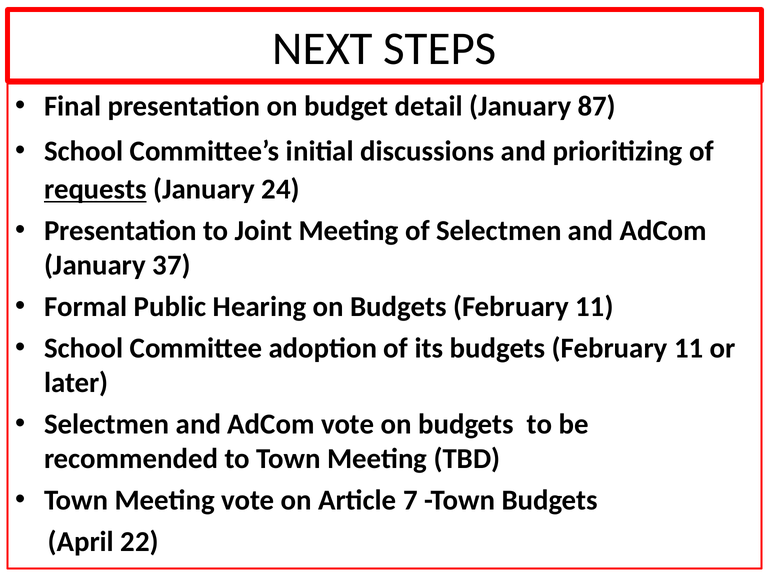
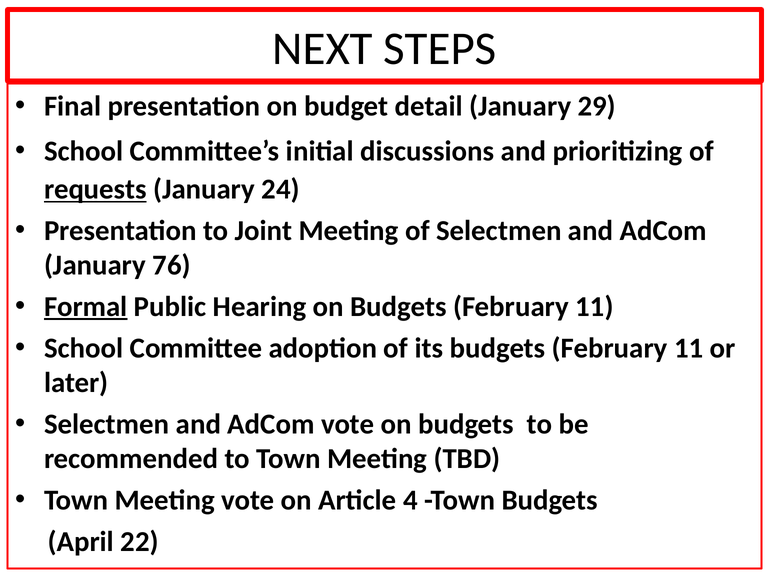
87: 87 -> 29 (597, 106)
37: 37 -> 76 (172, 266)
Formal underline: none -> present (86, 307)
7: 7 -> 4 (410, 501)
